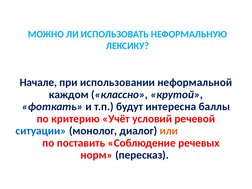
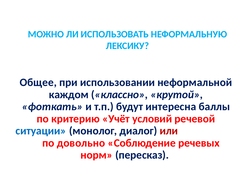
Начале: Начале -> Общее (38, 82)
или colour: orange -> red (169, 131)
поставить: поставить -> довольно (81, 143)
